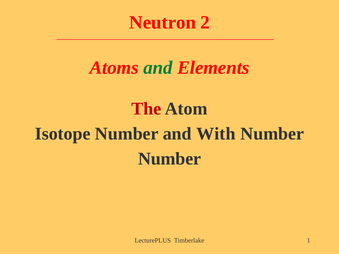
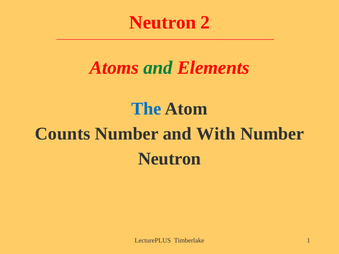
The colour: red -> blue (146, 109)
Isotope: Isotope -> Counts (63, 134)
Number: Number -> Neutron (170, 159)
